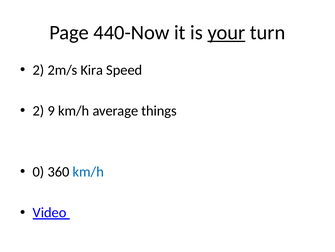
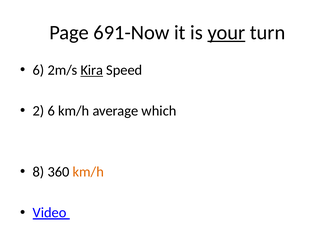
440-Now: 440-Now -> 691-Now (131, 32)
2: 2 -> 6 (38, 70)
Kira underline: none -> present (92, 70)
2 9: 9 -> 6 (51, 111)
things: things -> which (159, 111)
0: 0 -> 8 (38, 171)
km/h colour: blue -> orange (88, 171)
